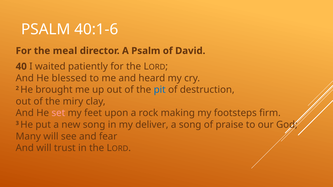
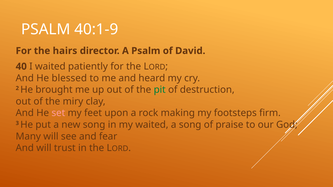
40:1-6: 40:1-6 -> 40:1-9 (96, 29)
meal: meal -> hairs (65, 51)
pit colour: blue -> green (160, 90)
my deliver: deliver -> waited (152, 125)
